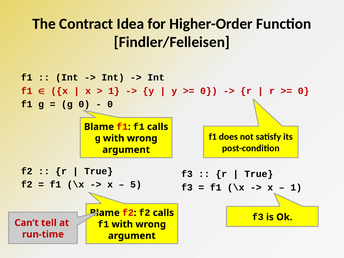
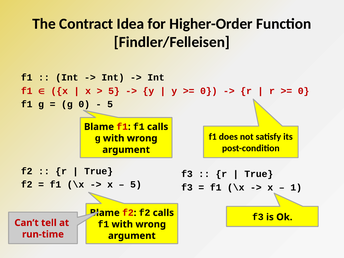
1: 1 -> 5 (114, 91)
0: 0 -> 5 (110, 104)
